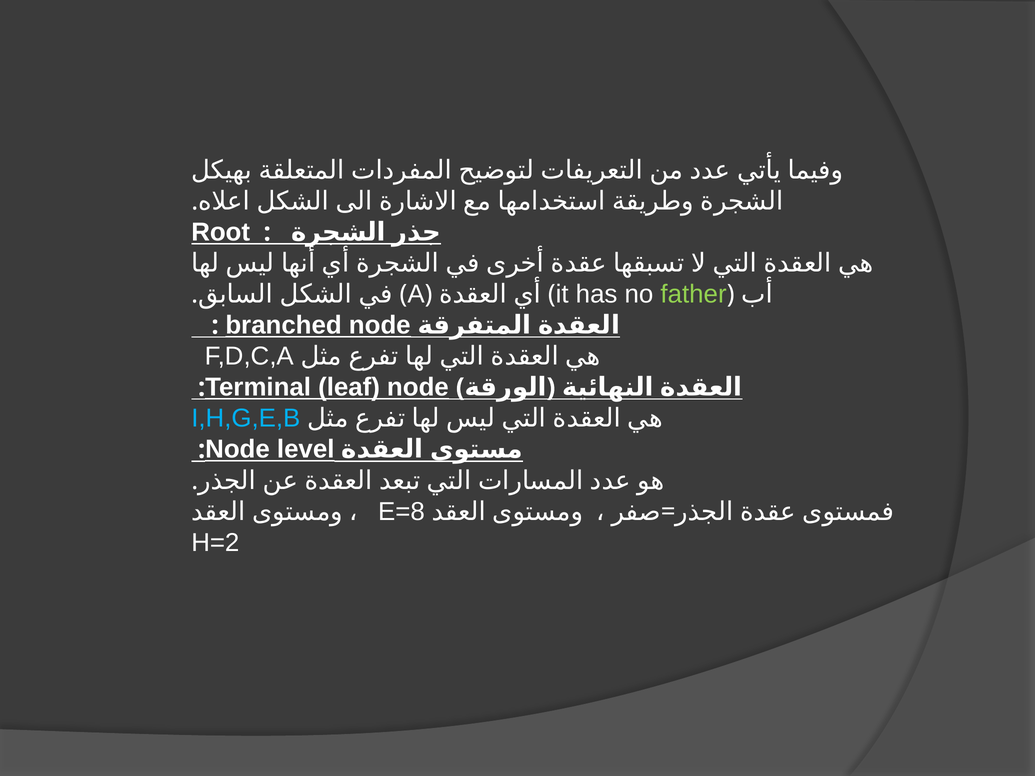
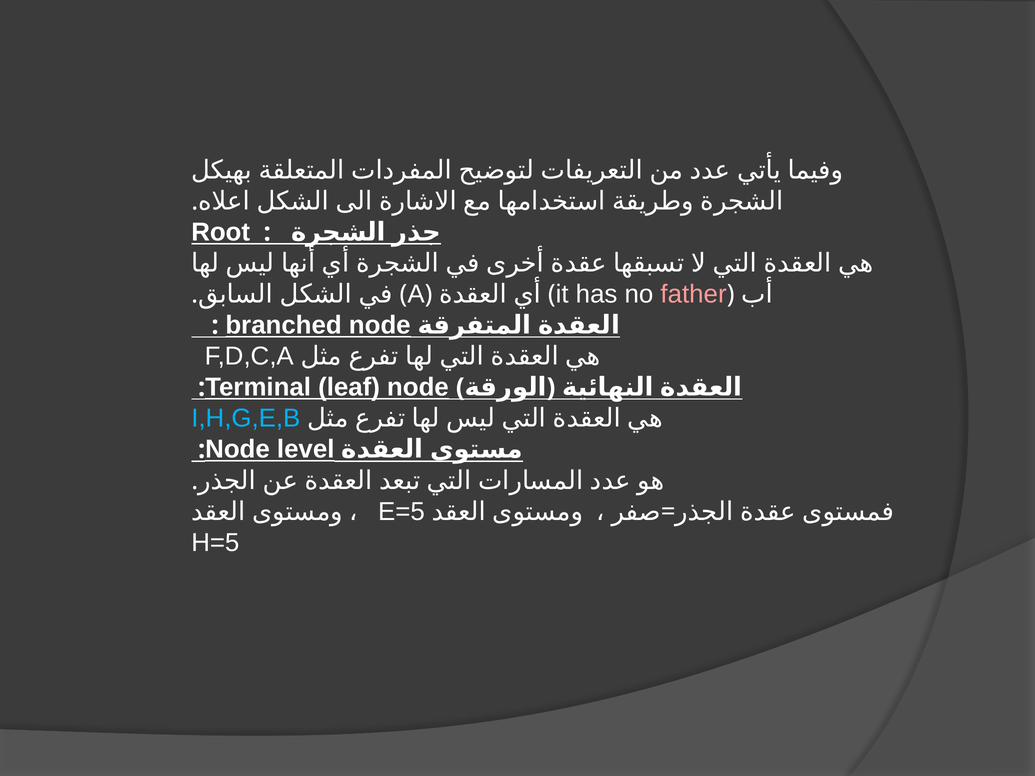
father colour: light green -> pink (694, 294)
E=8: E=8 -> E=5 (401, 512)
H=2: H=2 -> H=5 (215, 543)
